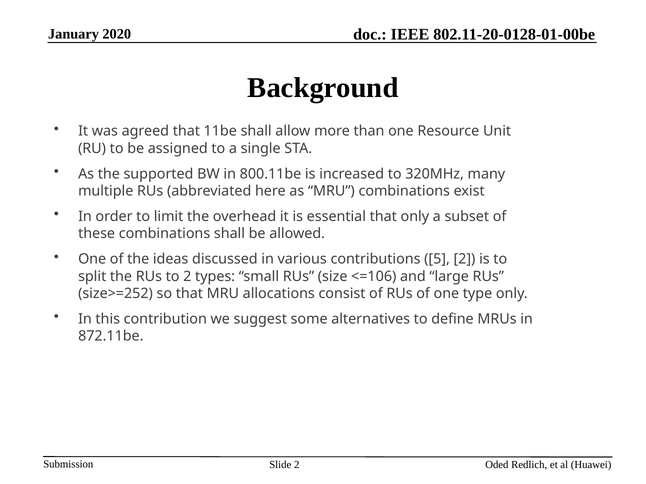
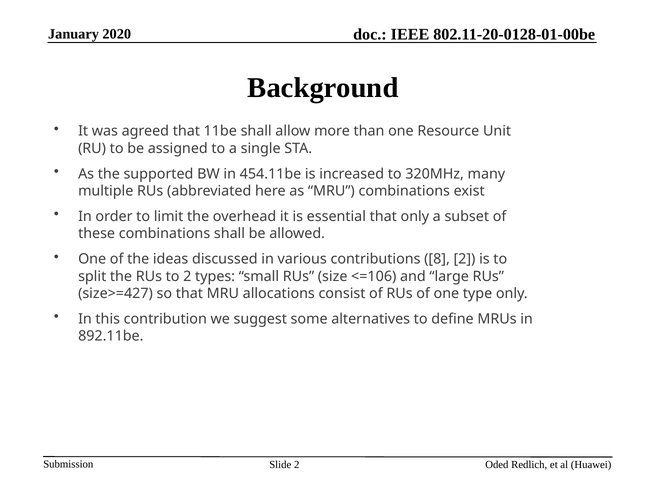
800.11be: 800.11be -> 454.11be (271, 174)
5: 5 -> 8 (437, 259)
size>=252: size>=252 -> size>=427 (116, 294)
872.11be: 872.11be -> 892.11be (111, 337)
